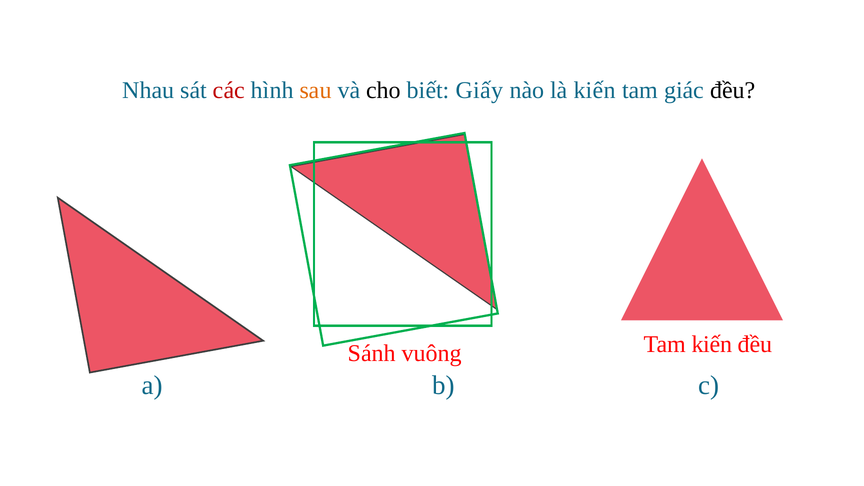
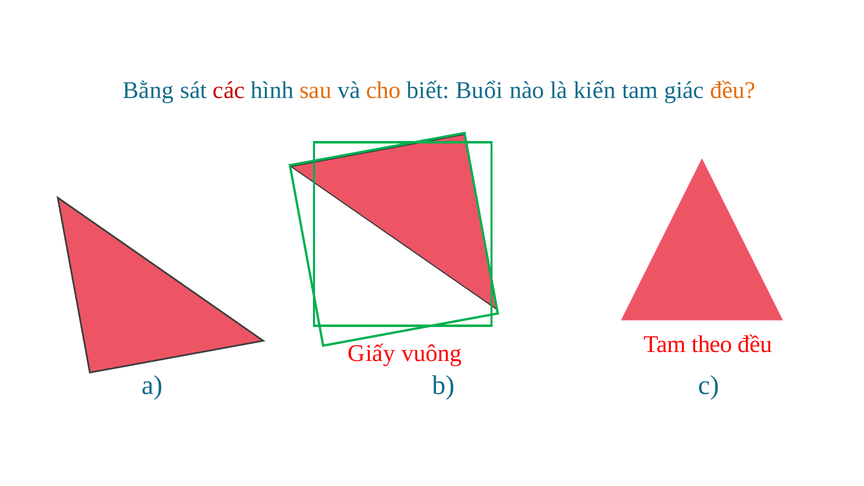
Nhau: Nhau -> Bằng (148, 90)
cho colour: black -> orange (384, 90)
Giấy: Giấy -> Buổi (479, 90)
đều colour: black -> orange (733, 90)
Tam kiến: kiến -> theo (712, 344)
Sánh: Sánh -> Giấy (372, 353)
